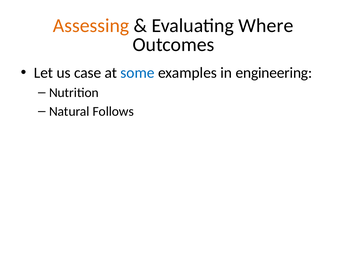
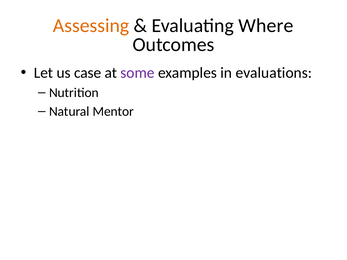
some colour: blue -> purple (137, 73)
engineering: engineering -> evaluations (274, 73)
Follows: Follows -> Mentor (113, 112)
